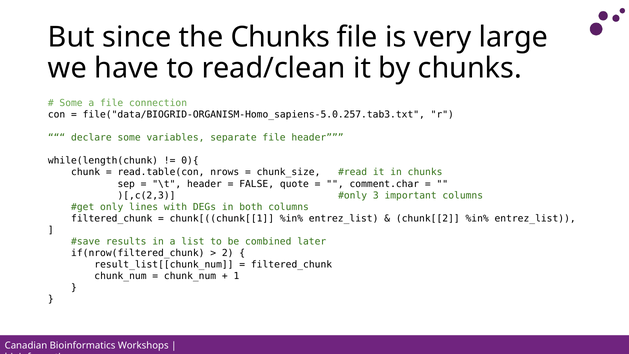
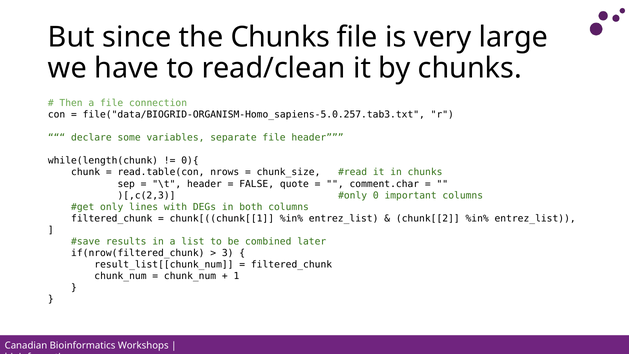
Some: Some -> Then (71, 103)
3: 3 -> 0 (376, 195)
2: 2 -> 3 (228, 253)
